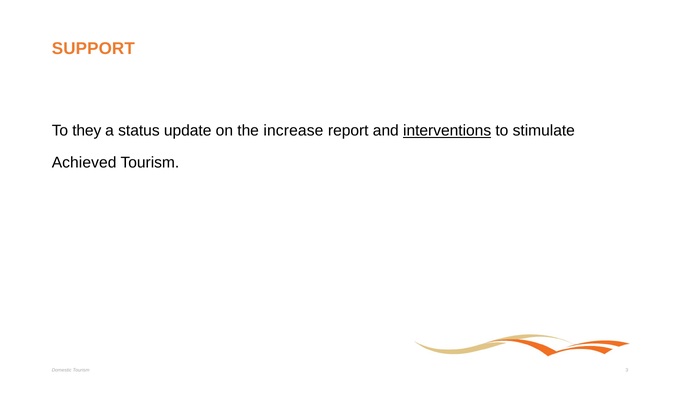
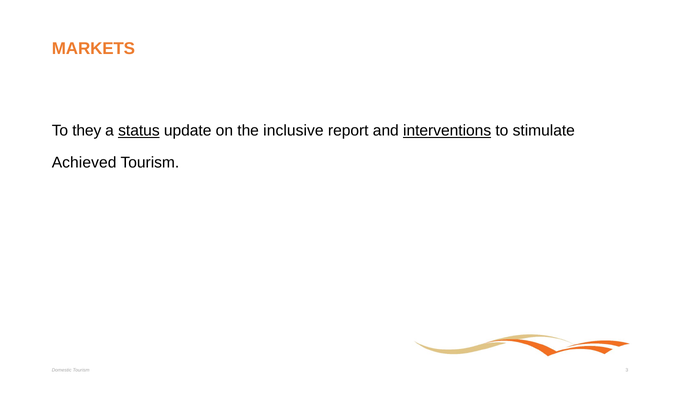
SUPPORT: SUPPORT -> MARKETS (93, 49)
status underline: none -> present (139, 131)
increase: increase -> inclusive (293, 131)
